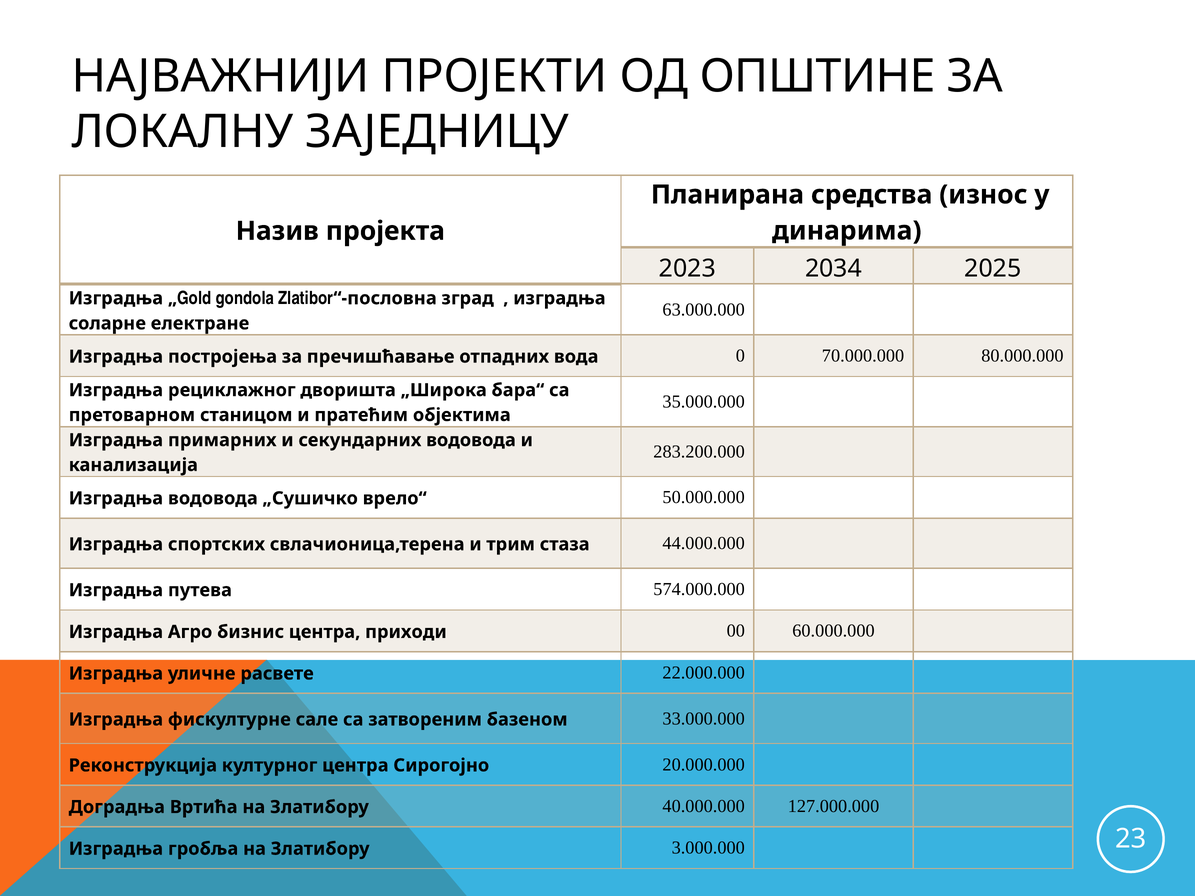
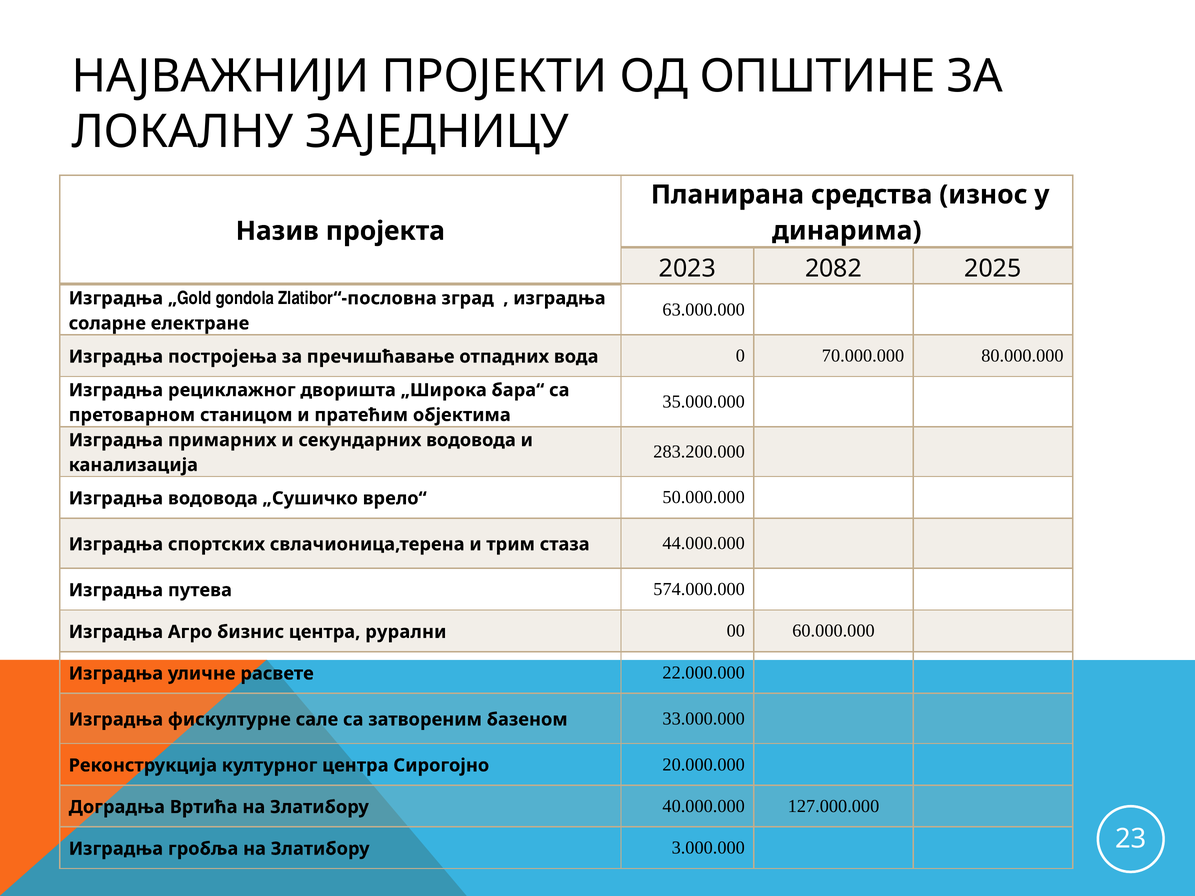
2034: 2034 -> 2082 (833, 268)
приходи: приходи -> рурални (406, 632)
